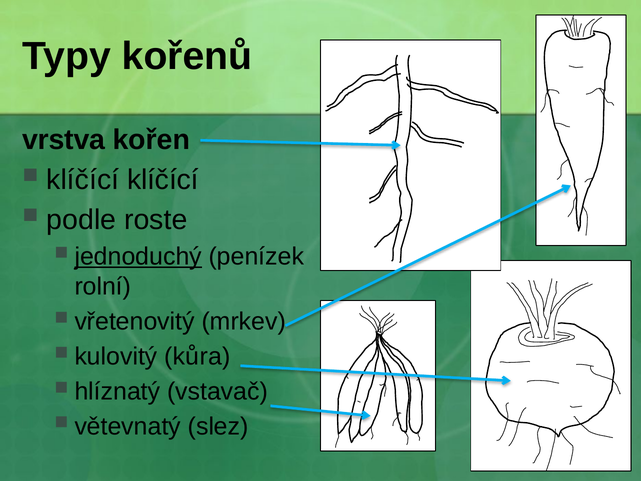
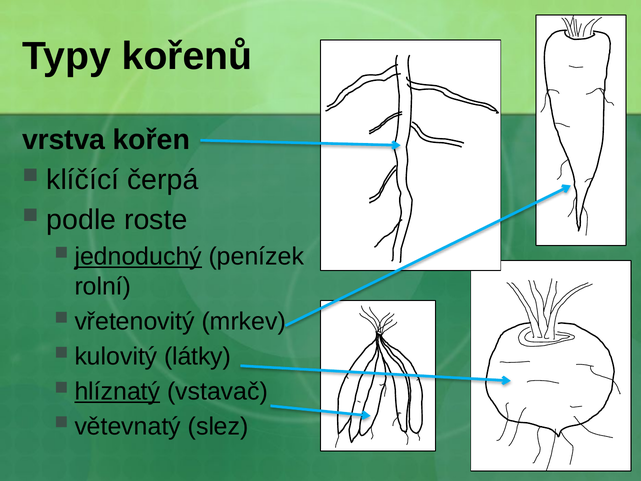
klíčící klíčící: klíčící -> čerpá (163, 180)
kůra: kůra -> látky (198, 356)
hlíznatý underline: none -> present (117, 391)
